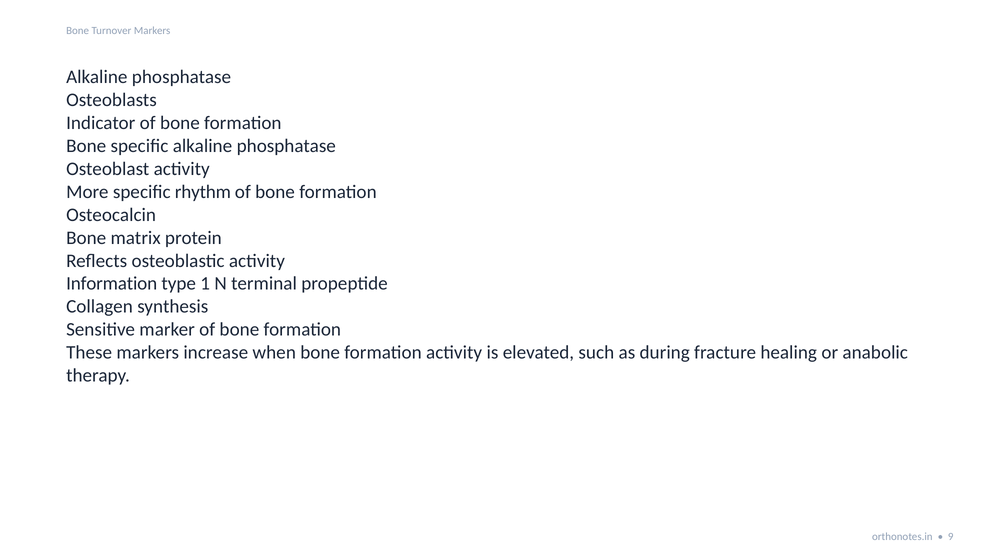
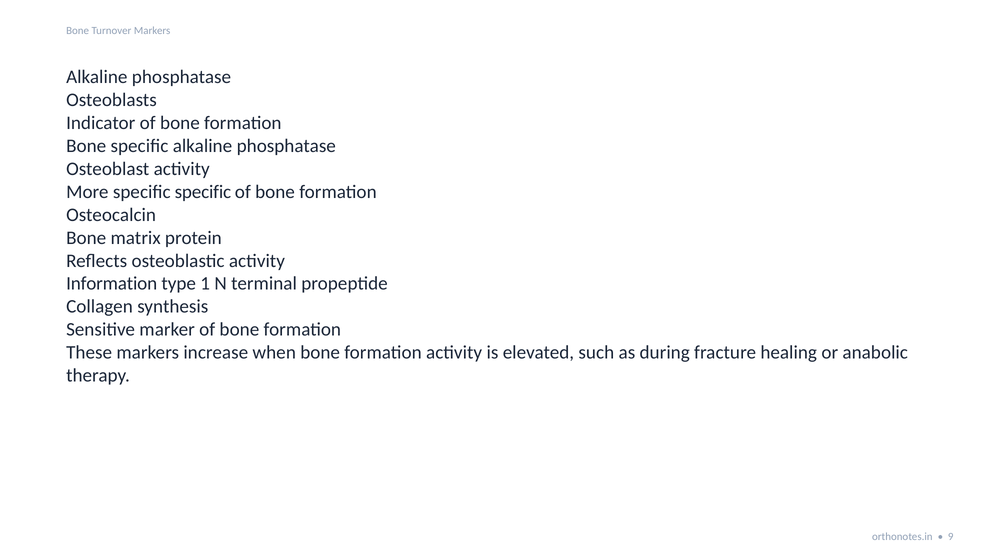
specific rhythm: rhythm -> specific (203, 192)
